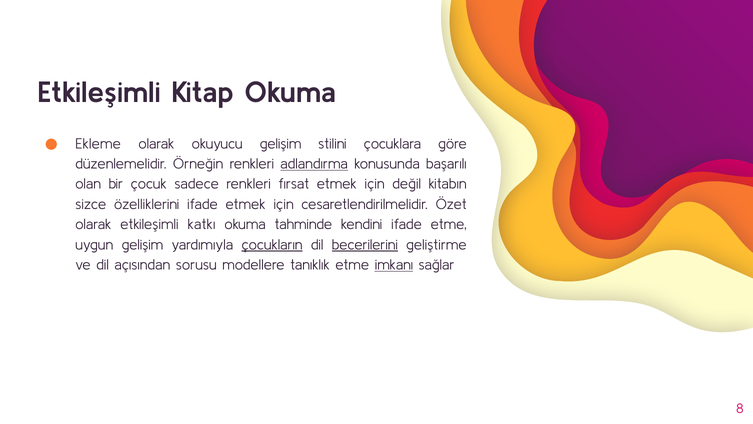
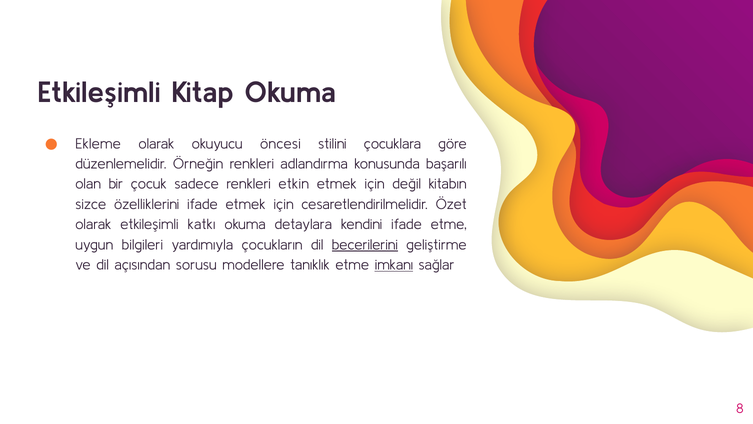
okuyucu gelişim: gelişim -> öncesi (280, 144)
adlandırma underline: present -> none (314, 164)
fırsat: fırsat -> etkin (294, 184)
tahminde: tahminde -> detaylara (303, 224)
uygun gelişim: gelişim -> bilgileri (142, 245)
çocukların underline: present -> none (272, 245)
